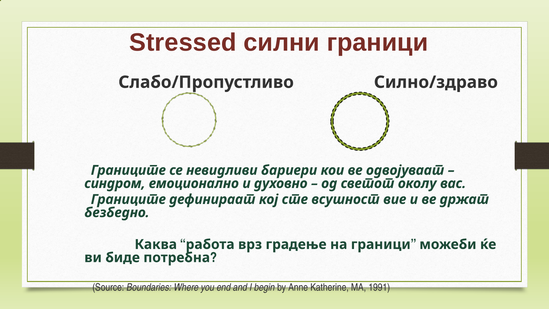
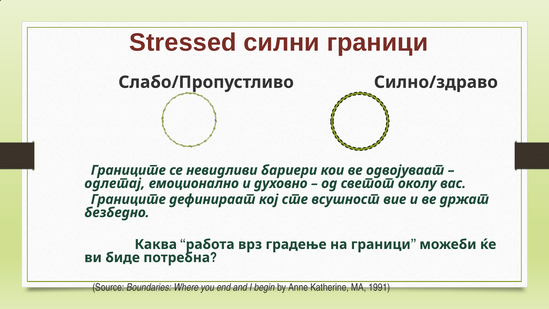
синдром: синдром -> одлетај (115, 183)
